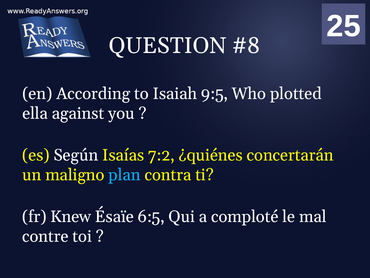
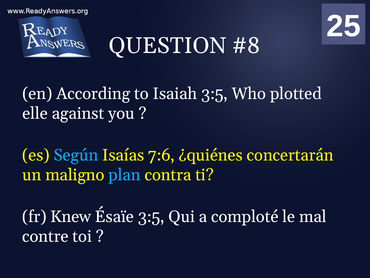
Isaiah 9:5: 9:5 -> 3:5 (214, 94)
ella: ella -> elle (35, 113)
Según colour: white -> light blue (76, 155)
7:2: 7:2 -> 7:6 (162, 155)
Ésaïe 6:5: 6:5 -> 3:5 (151, 216)
